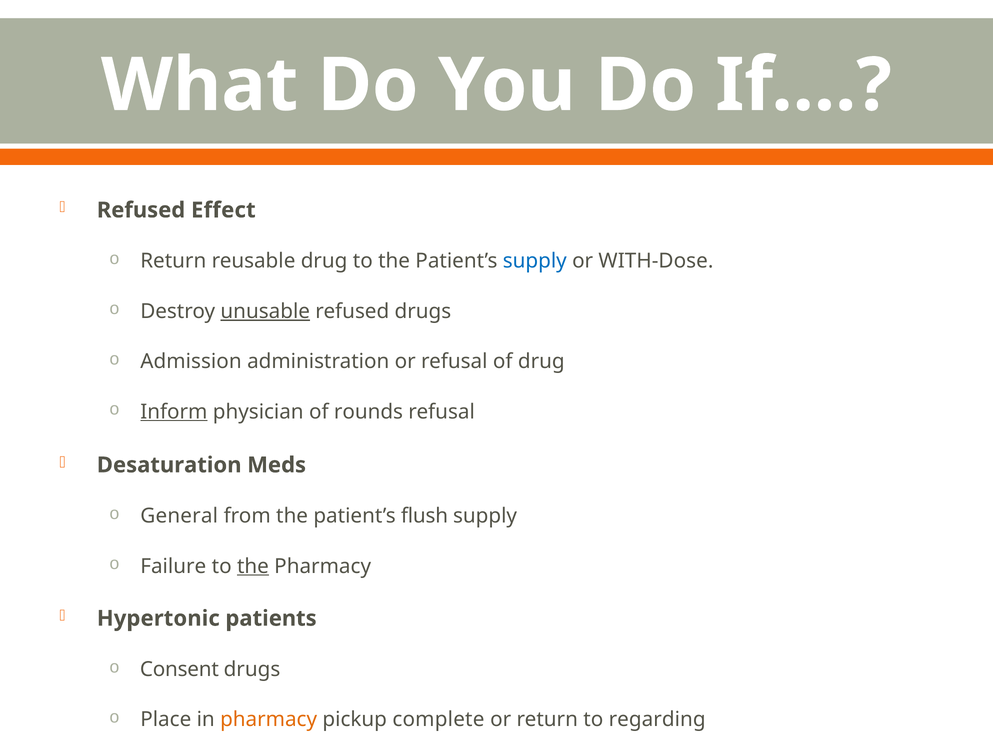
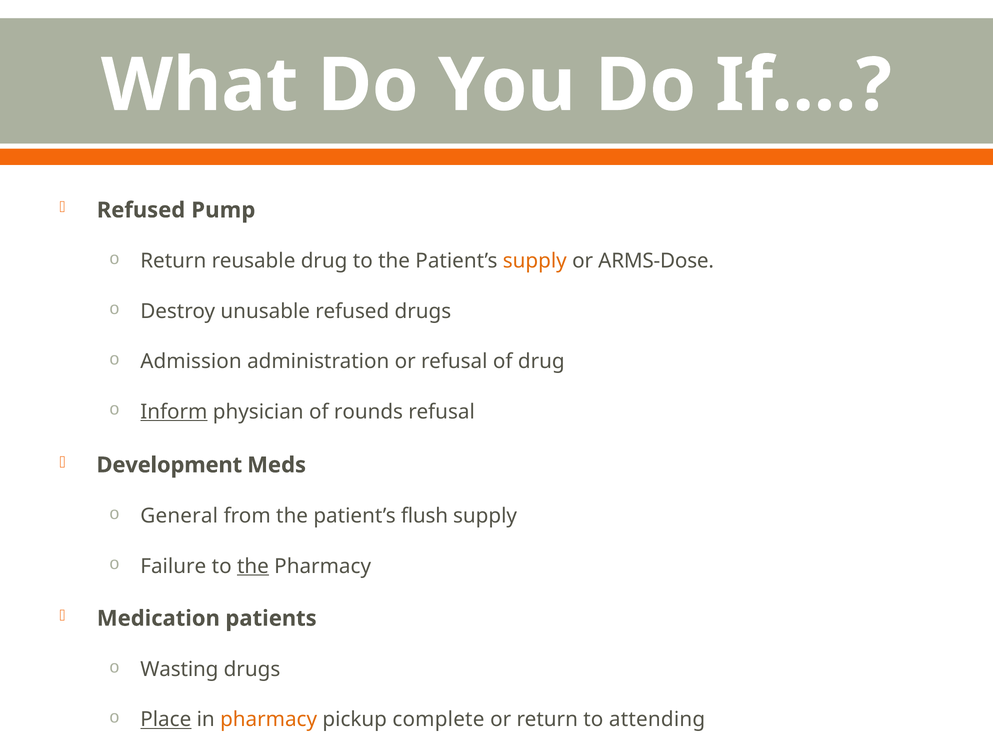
Effect: Effect -> Pump (223, 210)
supply colour: blue -> orange (535, 261)
WITH-Dose: WITH-Dose -> ARMS-Dose (656, 261)
unusable underline: present -> none (265, 311)
Desaturation: Desaturation -> Development (169, 465)
Hypertonic: Hypertonic -> Medication (158, 618)
Consent: Consent -> Wasting (179, 669)
Place underline: none -> present (166, 719)
regarding: regarding -> attending (657, 719)
